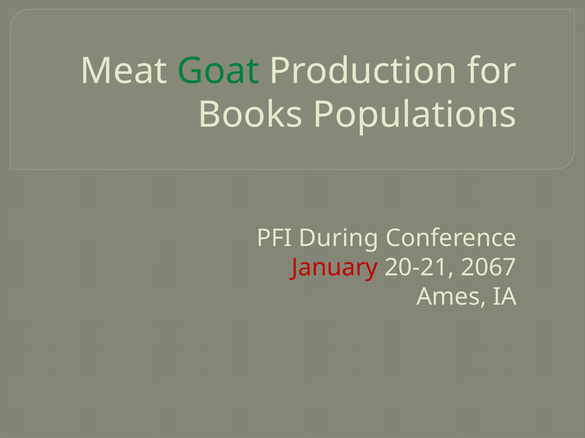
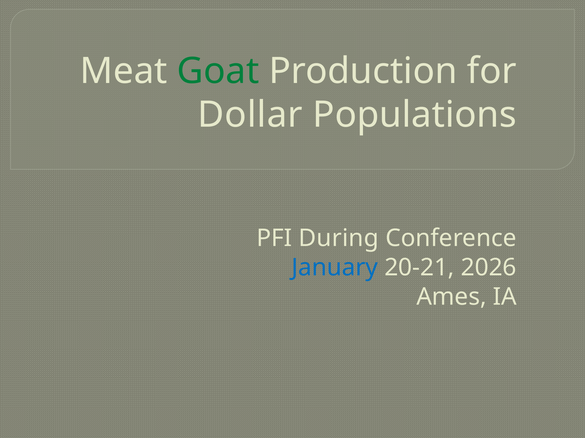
Books: Books -> Dollar (250, 115)
January colour: red -> blue (335, 268)
2067: 2067 -> 2026 (489, 268)
